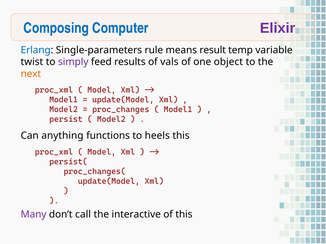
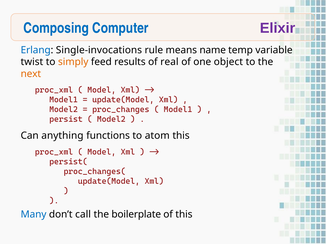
Single-parameters: Single-parameters -> Single-invocations (99, 50)
result: result -> name (213, 50)
simply colour: purple -> orange (73, 62)
vals: vals -> real (169, 62)
heels: heels -> atom (157, 136)
Many colour: purple -> blue (34, 215)
interactive: interactive -> boilerplate (136, 215)
